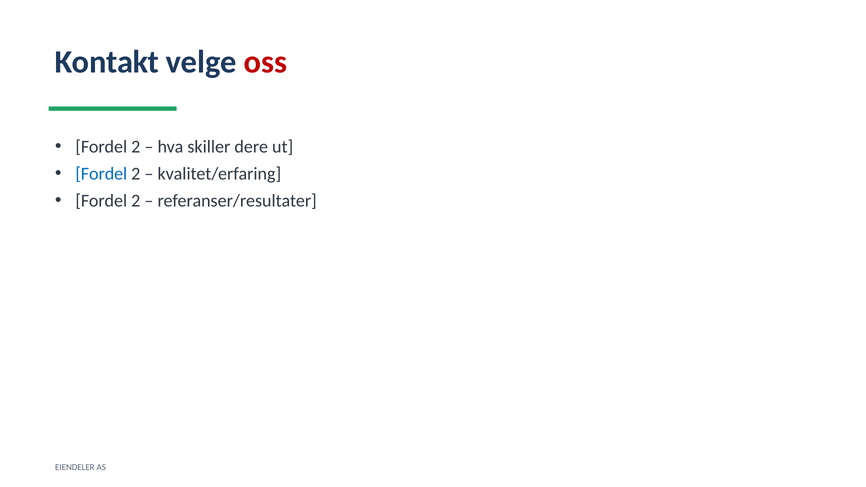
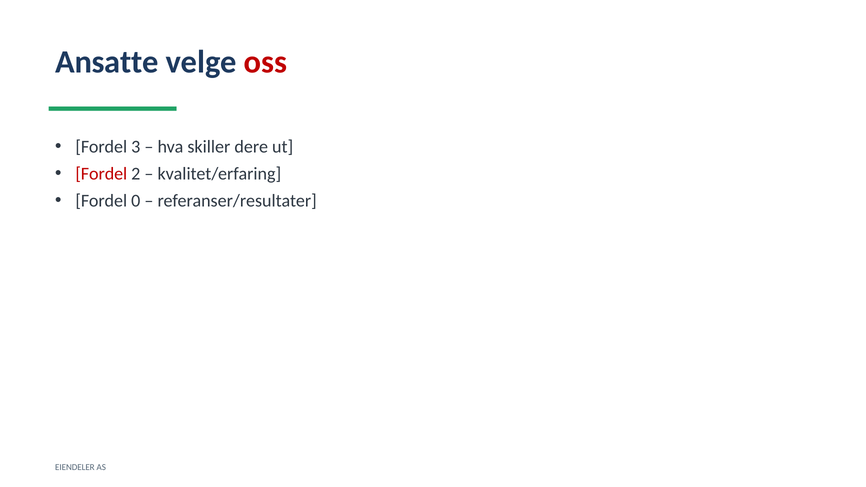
Kontakt: Kontakt -> Ansatte (107, 62)
2: 2 -> 3 (136, 147)
Fordel colour: blue -> red (101, 174)
2: 2 -> 0 (136, 201)
